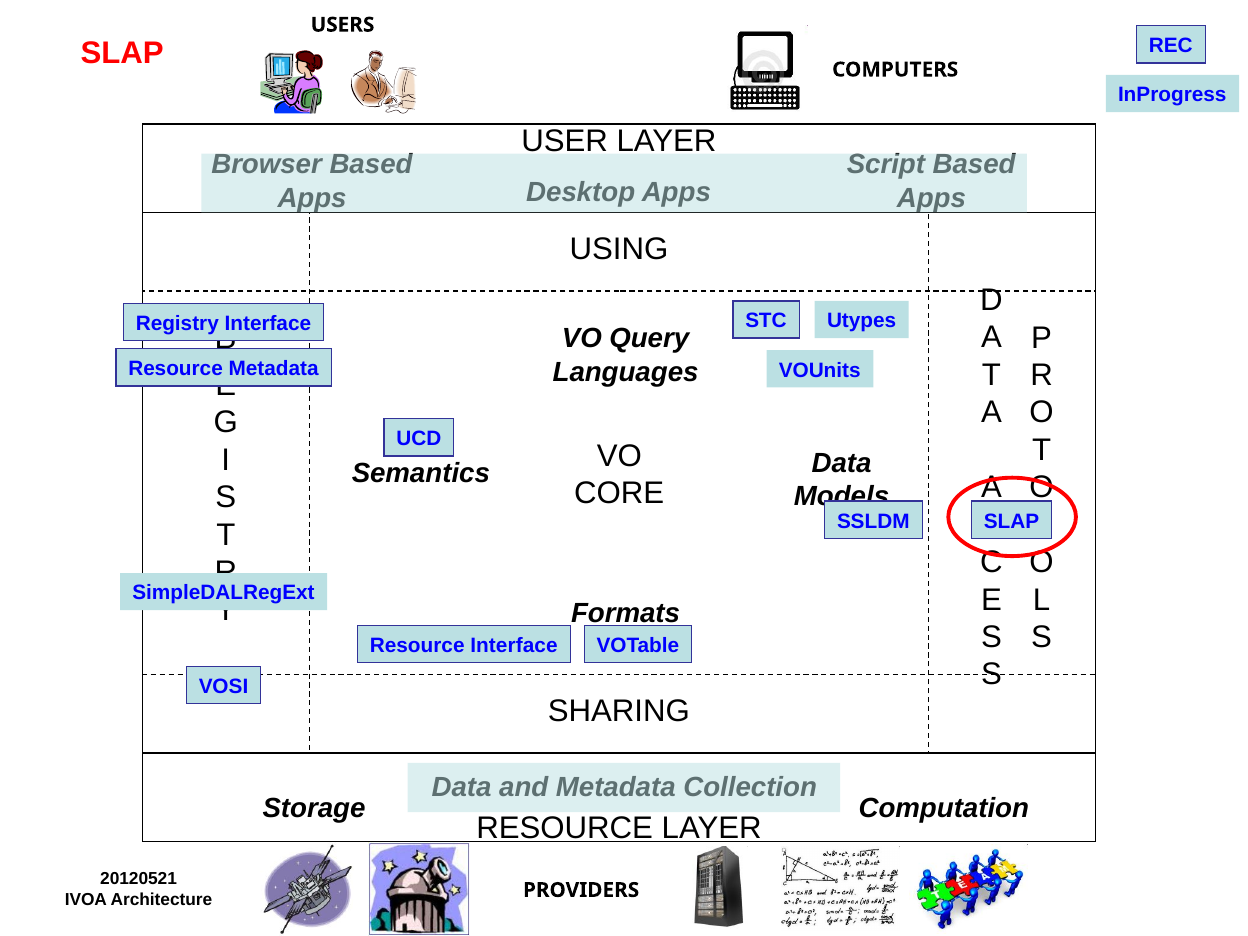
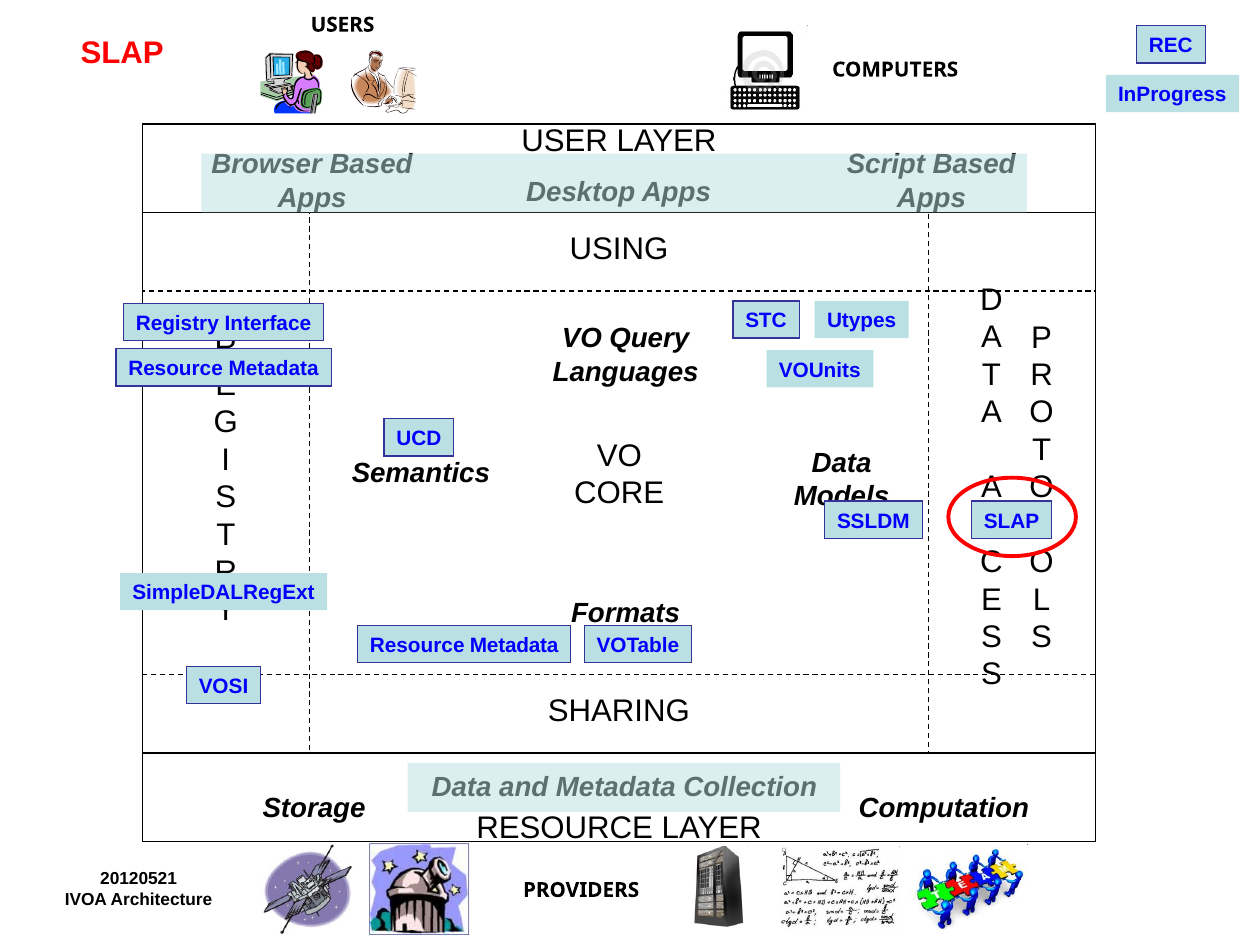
Interface: Interface -> Metadata (514, 645)
